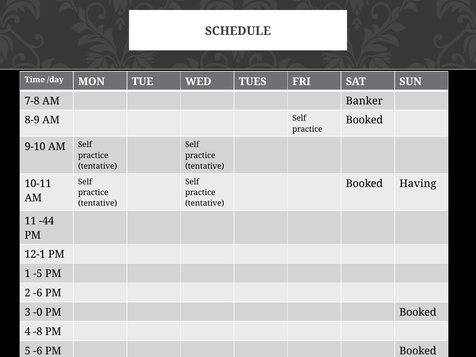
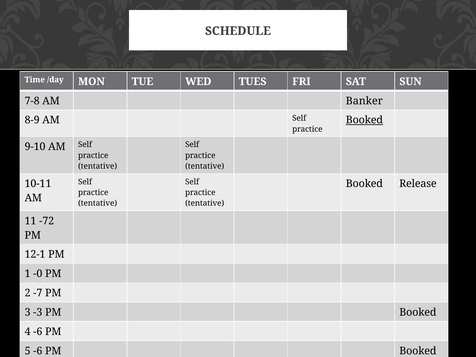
Booked underline: none -> present (364, 120)
Having: Having -> Release (418, 184)
-44: -44 -> -72 (47, 221)
-5: -5 -> -0 (38, 274)
2 -6: -6 -> -7 (38, 293)
-0: -0 -> -3 (38, 312)
4 -8: -8 -> -6 (38, 332)
